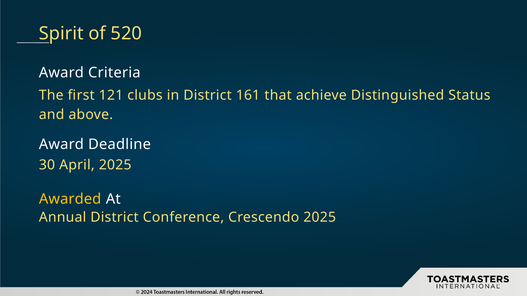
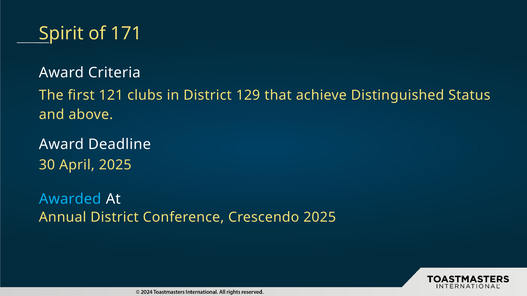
520: 520 -> 171 (126, 34)
161: 161 -> 129 (248, 95)
Awarded colour: yellow -> light blue (70, 199)
